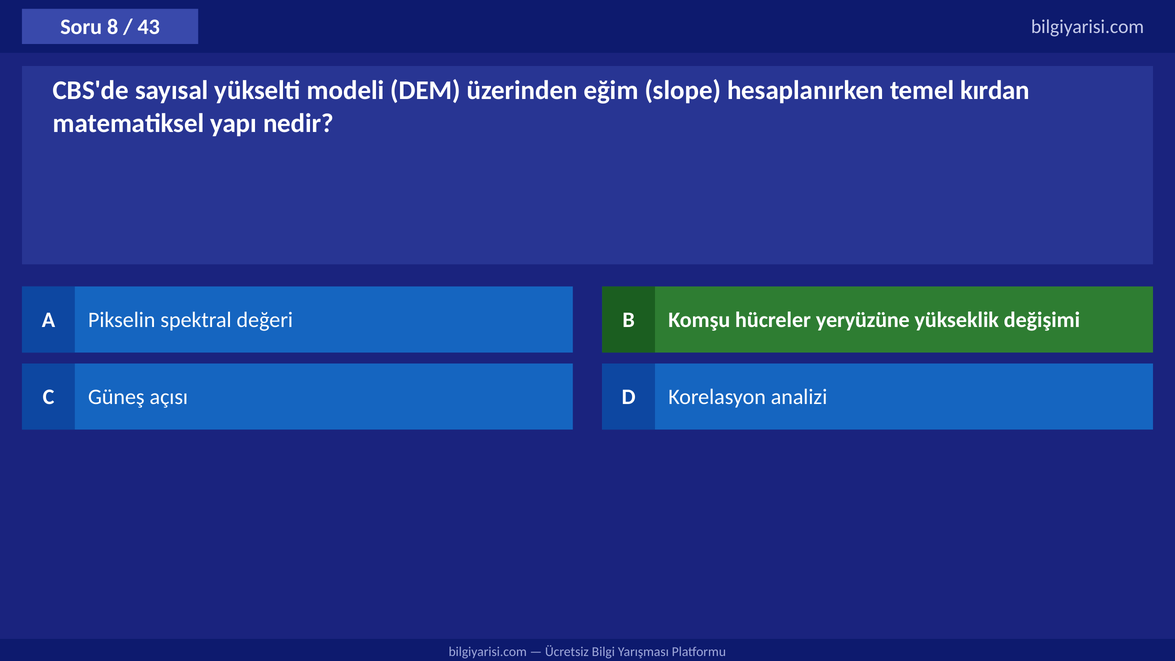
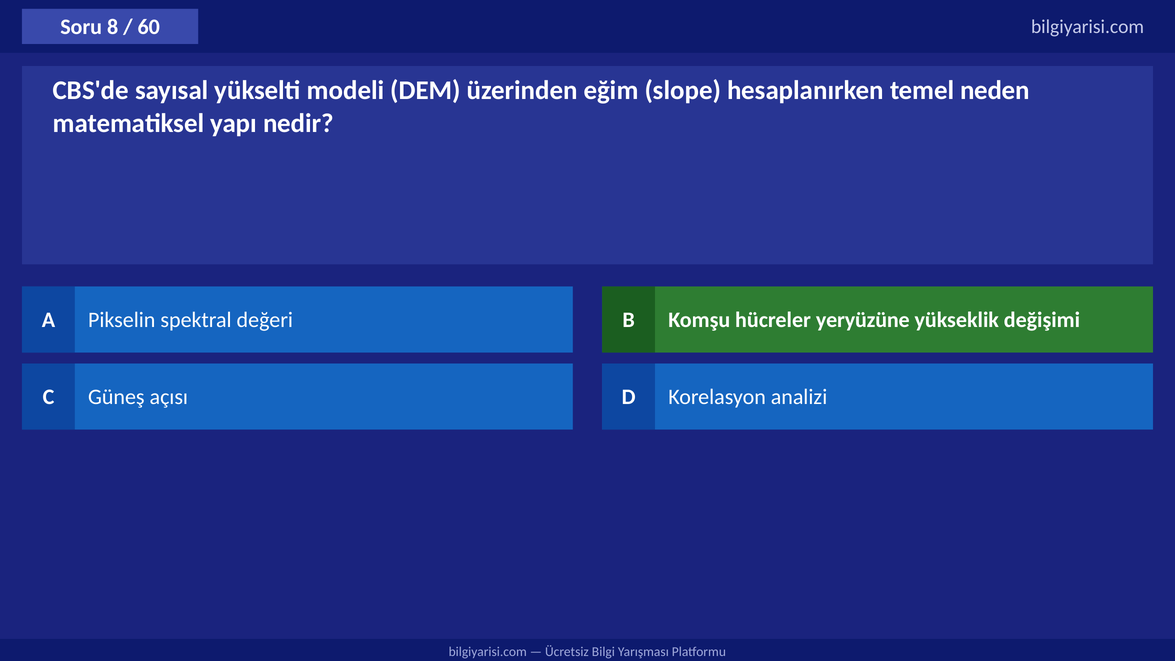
43: 43 -> 60 (149, 27)
kırdan: kırdan -> neden (995, 90)
